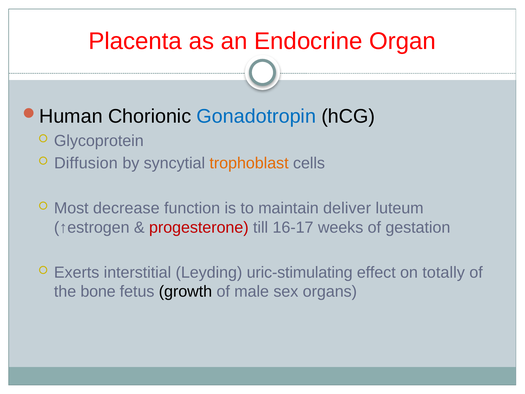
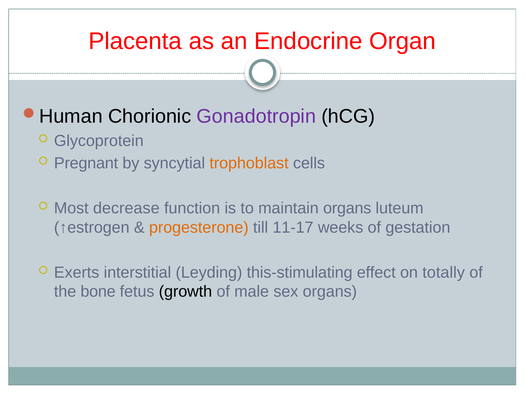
Gonadotropin colour: blue -> purple (256, 116)
Diffusion: Diffusion -> Pregnant (86, 163)
maintain deliver: deliver -> organs (347, 208)
progesterone colour: red -> orange (199, 227)
16-17: 16-17 -> 11-17 (293, 227)
uric-stimulating: uric-stimulating -> this-stimulating (300, 272)
